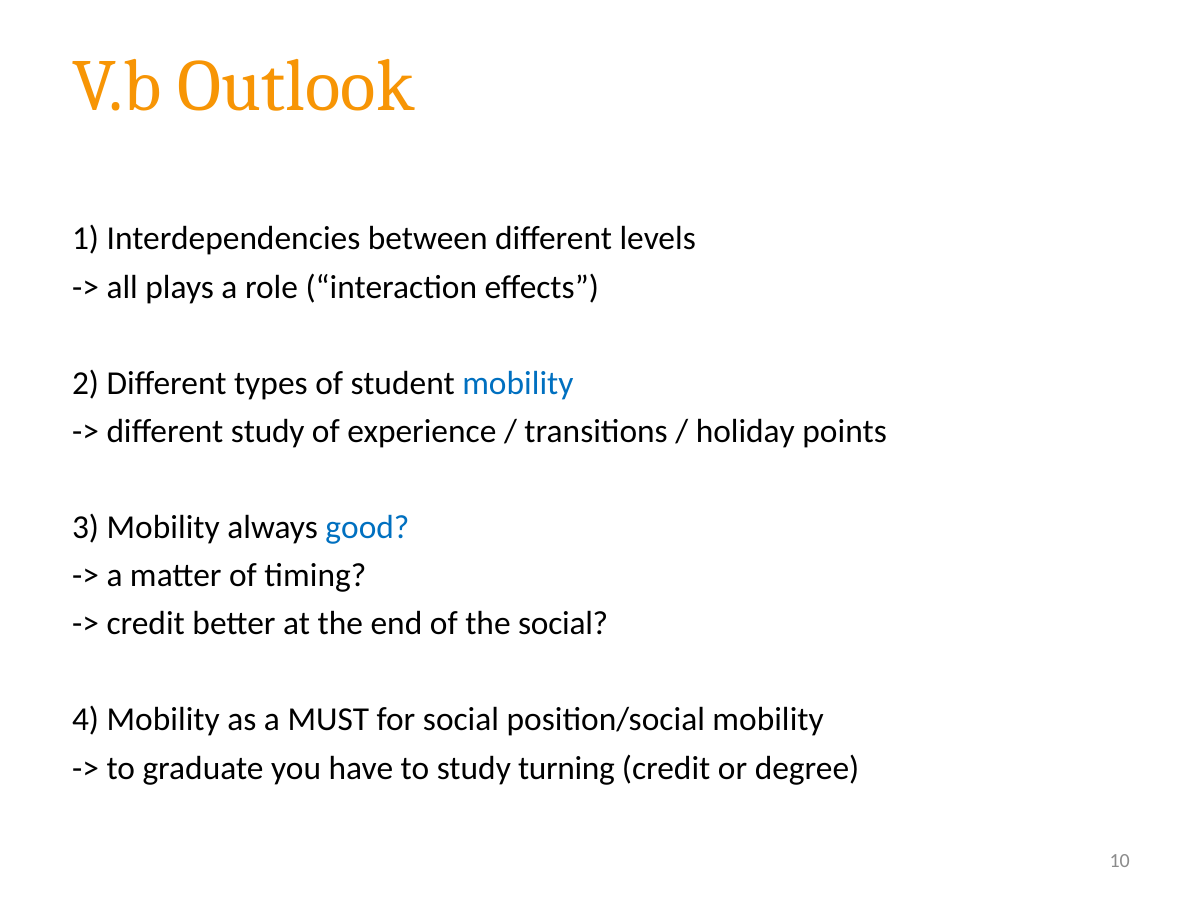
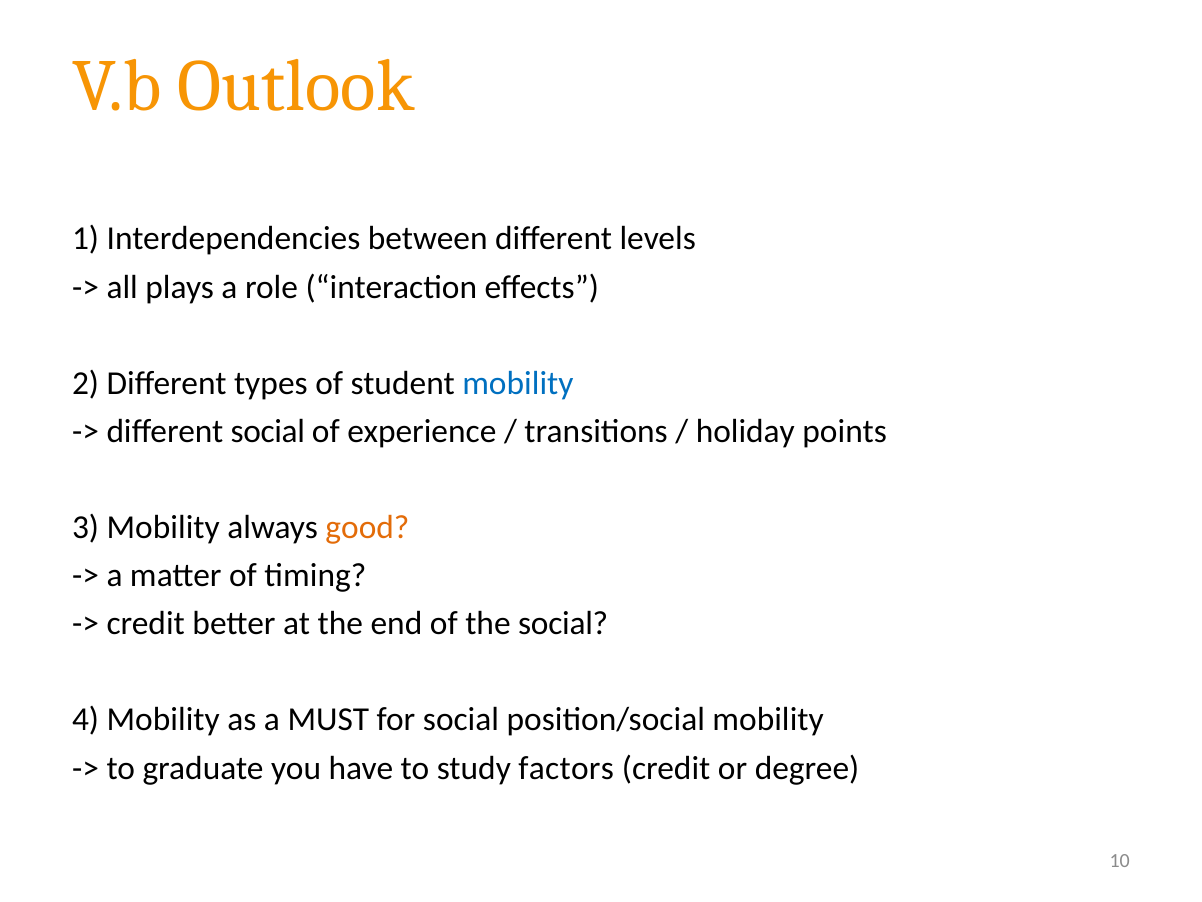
different study: study -> social (268, 431)
good colour: blue -> orange (367, 527)
turning: turning -> factors (566, 768)
